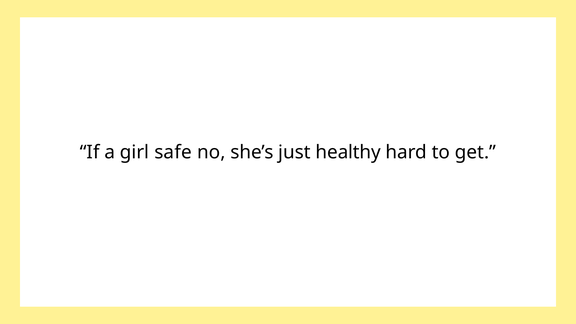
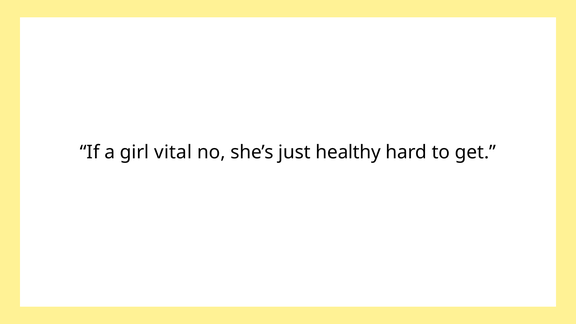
safe: safe -> vital (173, 152)
